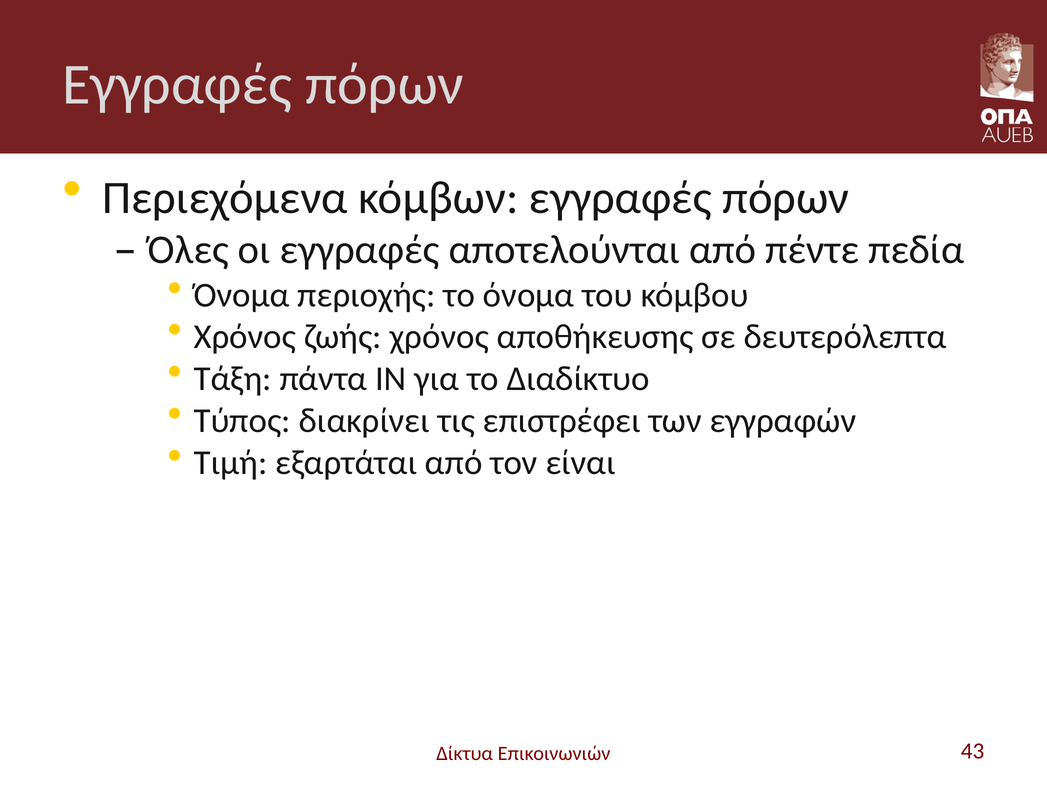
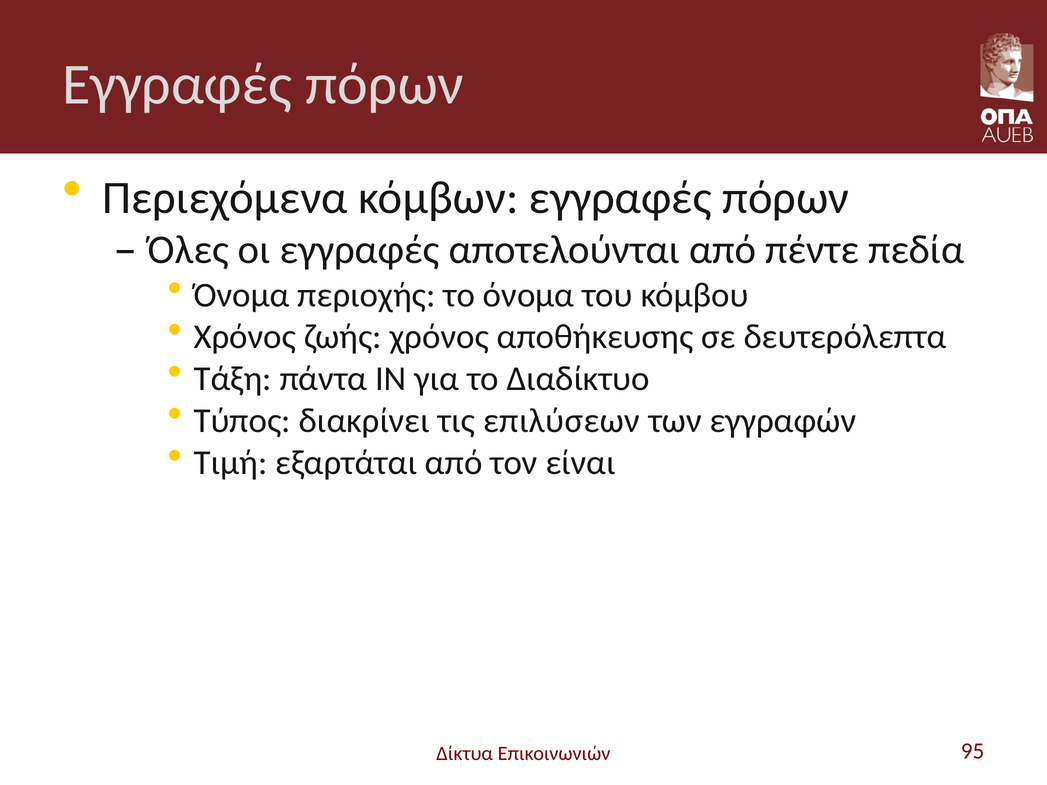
επιστρέφει: επιστρέφει -> επιλύσεων (562, 421)
43: 43 -> 95 (973, 751)
